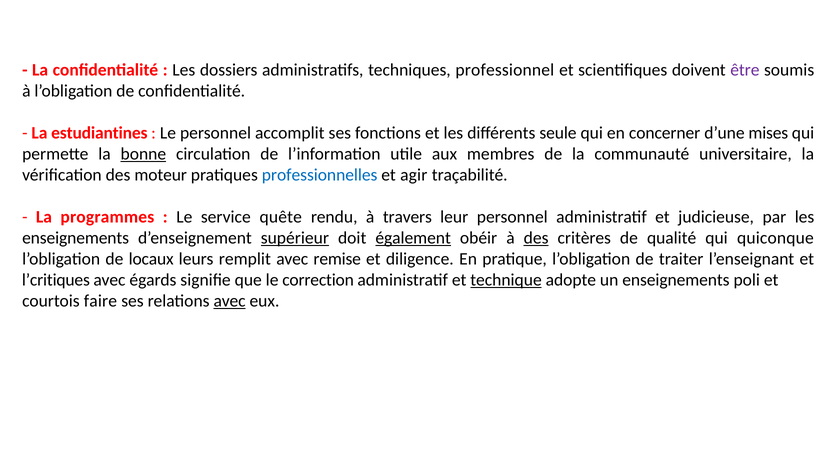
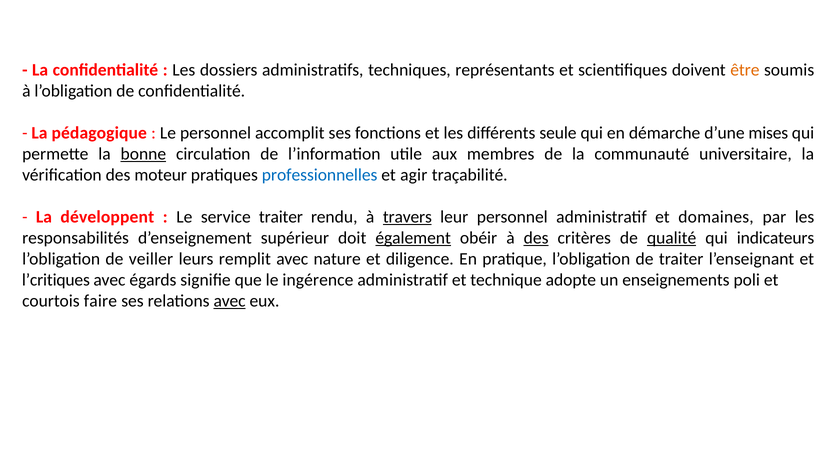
professionnel: professionnel -> représentants (505, 70)
être colour: purple -> orange (745, 70)
estudiantines: estudiantines -> pédagogique (99, 133)
concerner: concerner -> démarche (665, 133)
programmes: programmes -> développent (107, 217)
service quête: quête -> traiter (281, 217)
travers underline: none -> present (407, 217)
judicieuse: judicieuse -> domaines (716, 217)
enseignements: enseignements -> responsabilités (76, 238)
supérieur underline: present -> none (295, 238)
qualité underline: none -> present (672, 238)
quiconque: quiconque -> indicateurs (776, 238)
locaux: locaux -> veiller (151, 259)
remise: remise -> nature (337, 259)
correction: correction -> ingérence (318, 280)
technique underline: present -> none (506, 280)
